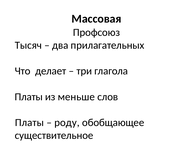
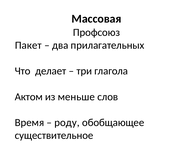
Тысяч: Тысяч -> Пакет (28, 45)
Платы: Платы -> Актом (29, 97)
Платы: Платы -> Время (29, 122)
